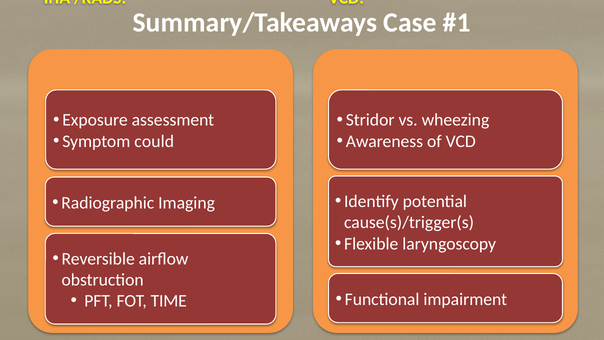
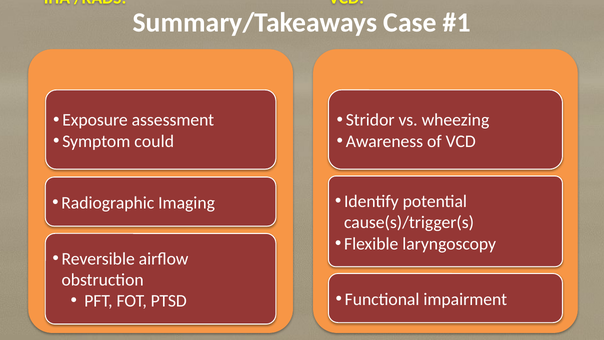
TIME: TIME -> PTSD (169, 301)
